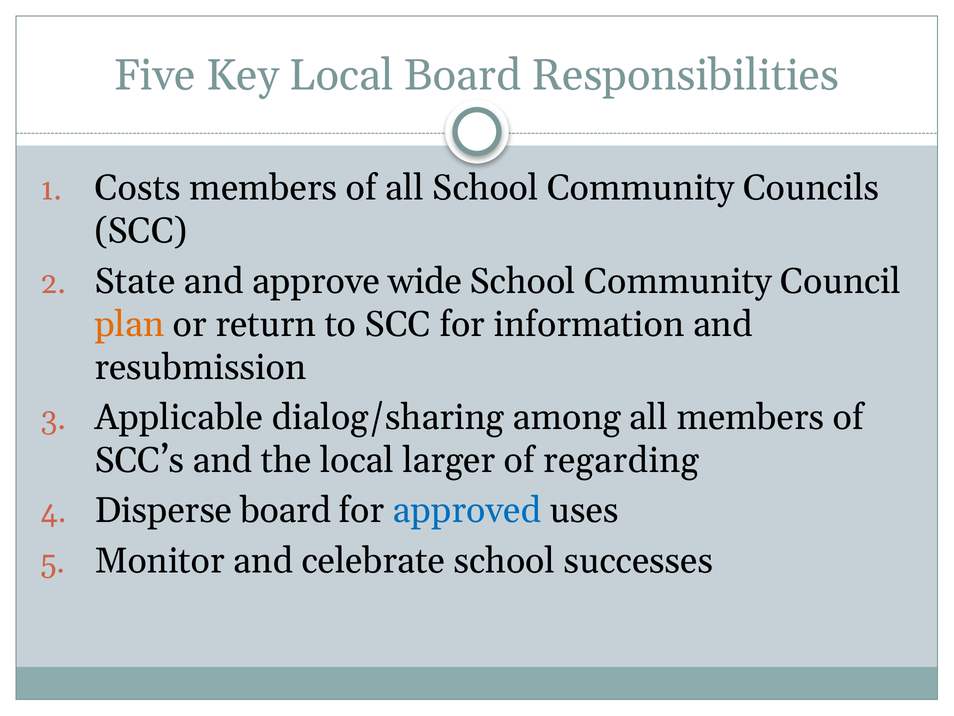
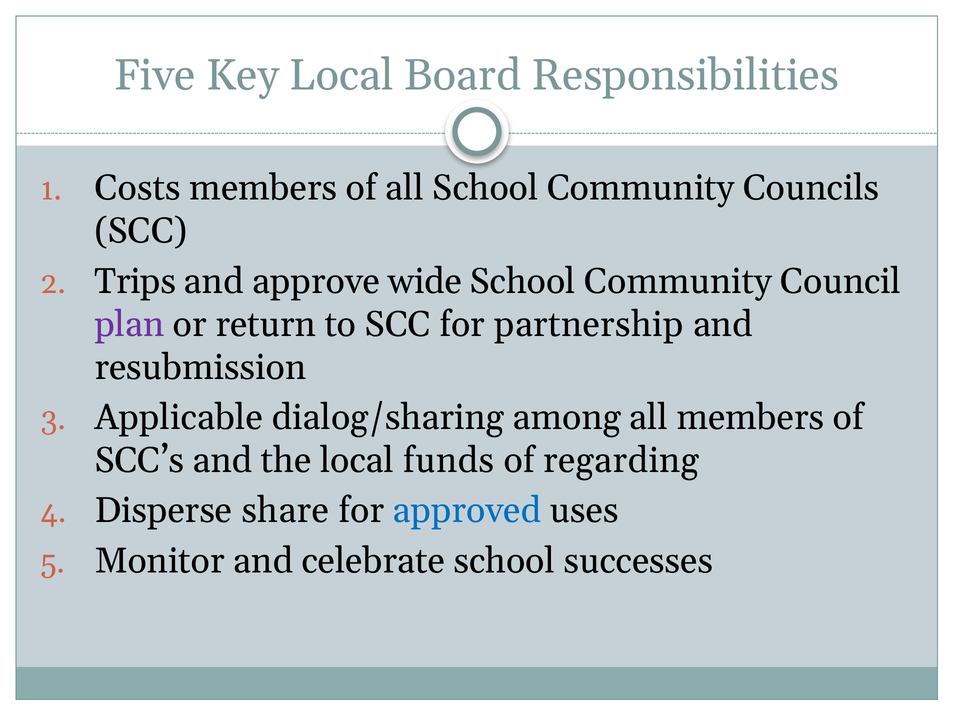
State: State -> Trips (135, 281)
plan colour: orange -> purple (129, 324)
information: information -> partnership (589, 324)
larger: larger -> funds (449, 460)
Disperse board: board -> share (285, 510)
